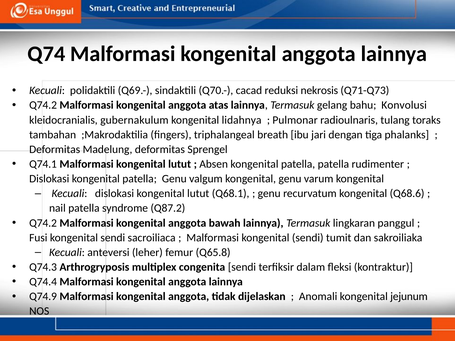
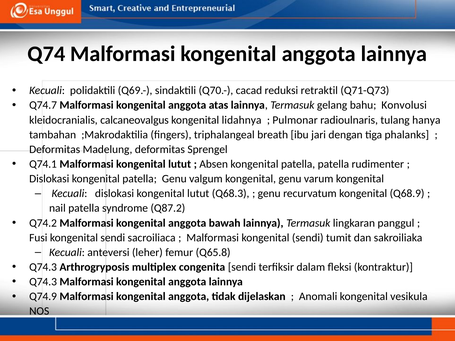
nekrosis: nekrosis -> retraktil (319, 91)
Q74.2: Q74.2 -> Q74.7 (43, 105)
gubernakulum: gubernakulum -> calcaneovalgus (135, 120)
toraks: toraks -> hanya (426, 120)
Q68.1: Q68.1 -> Q68.3 (231, 194)
Q68.6: Q68.6 -> Q68.9 (407, 194)
Q74.4: Q74.4 -> Q74.3 (43, 282)
jejunum: jejunum -> vesikula (409, 297)
